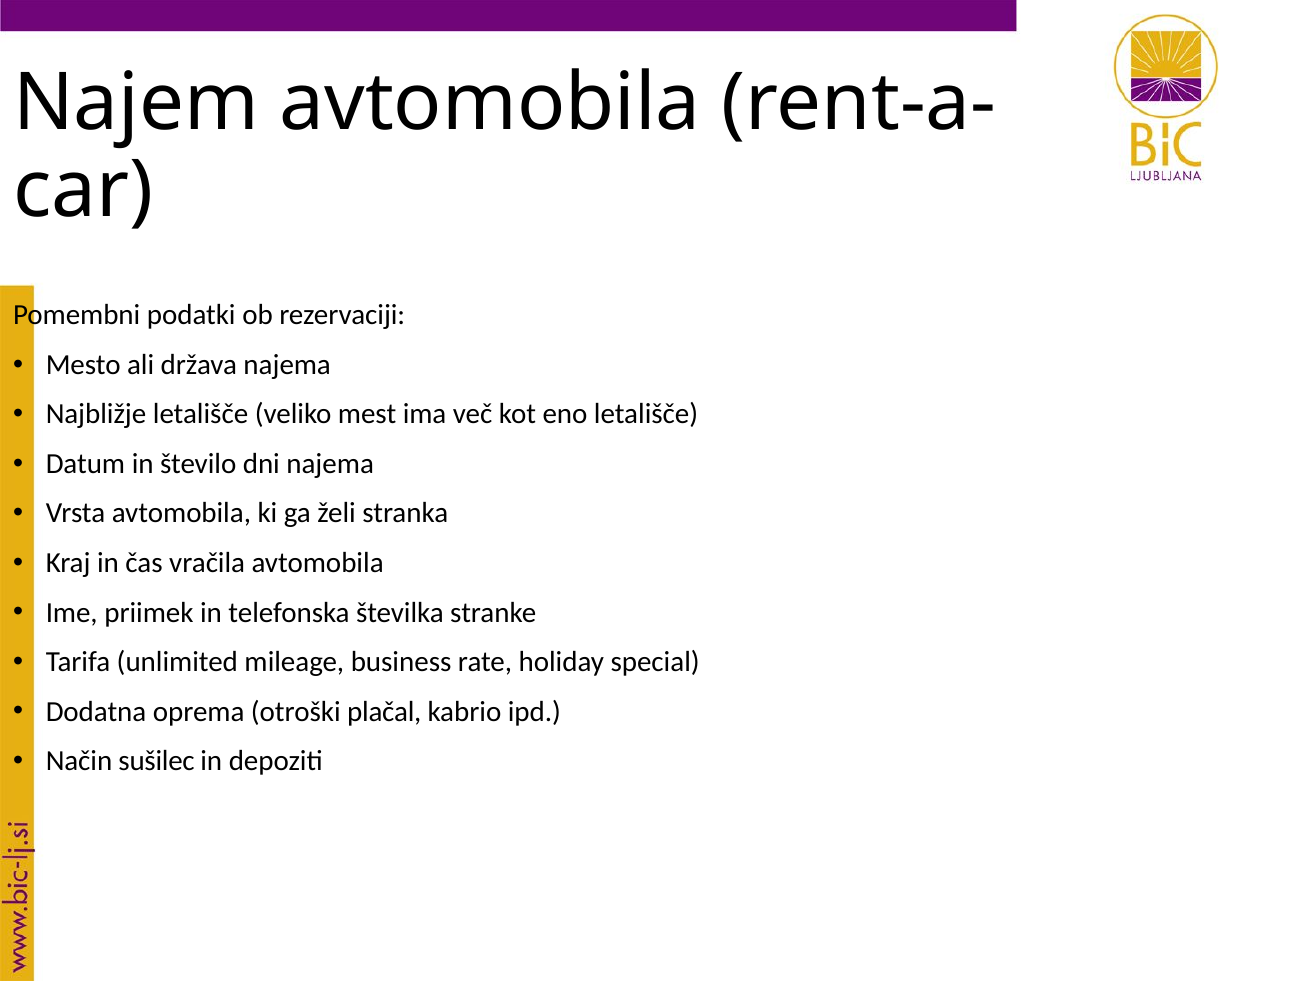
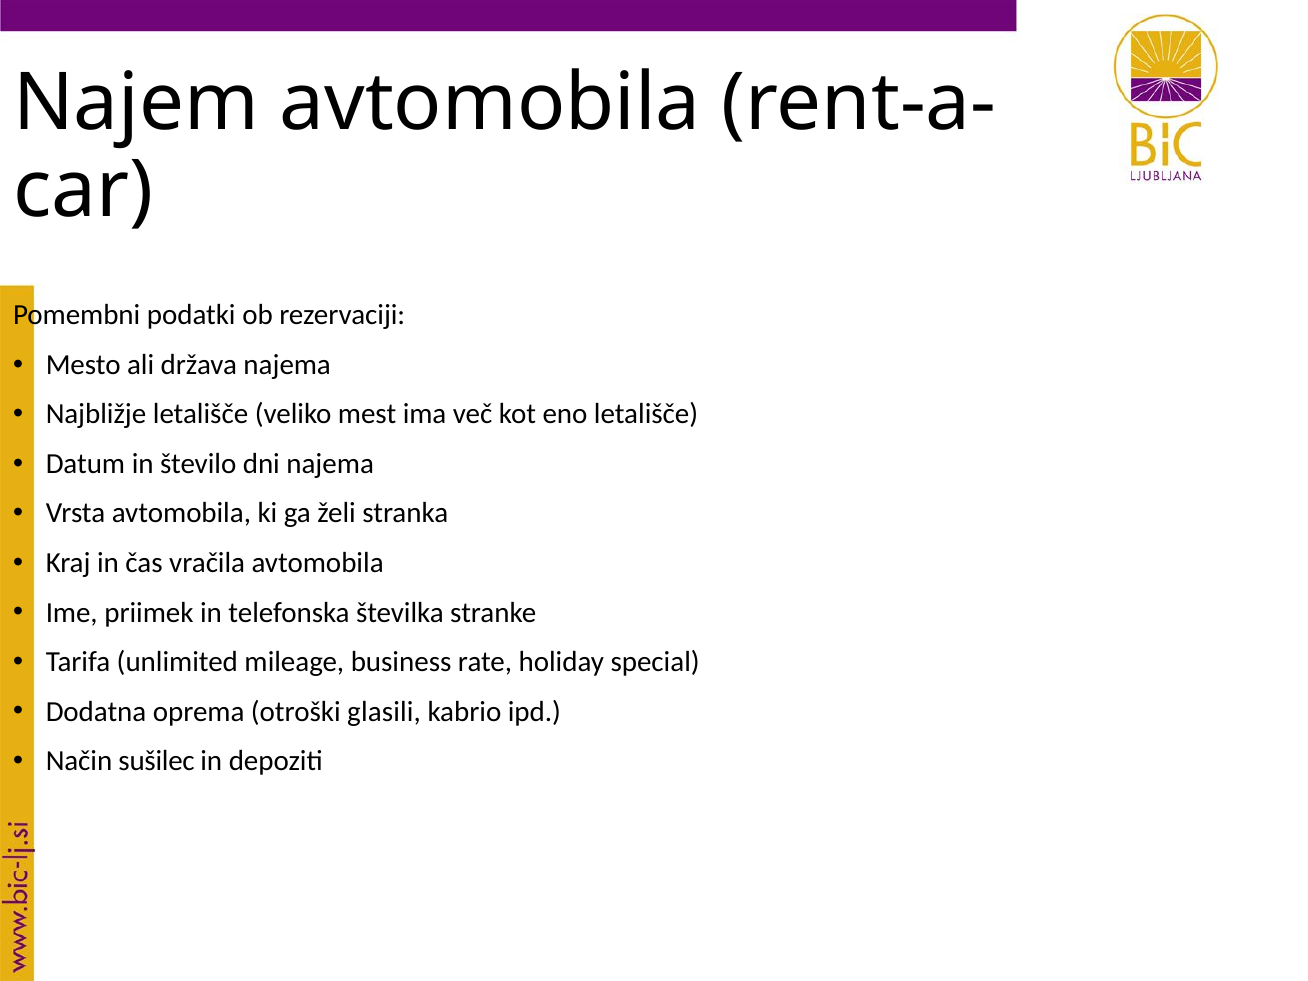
plačal: plačal -> glasili (384, 712)
